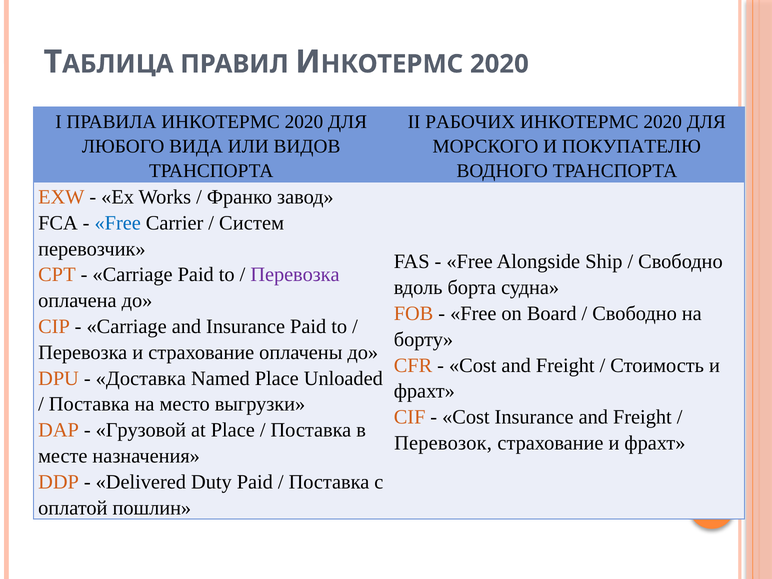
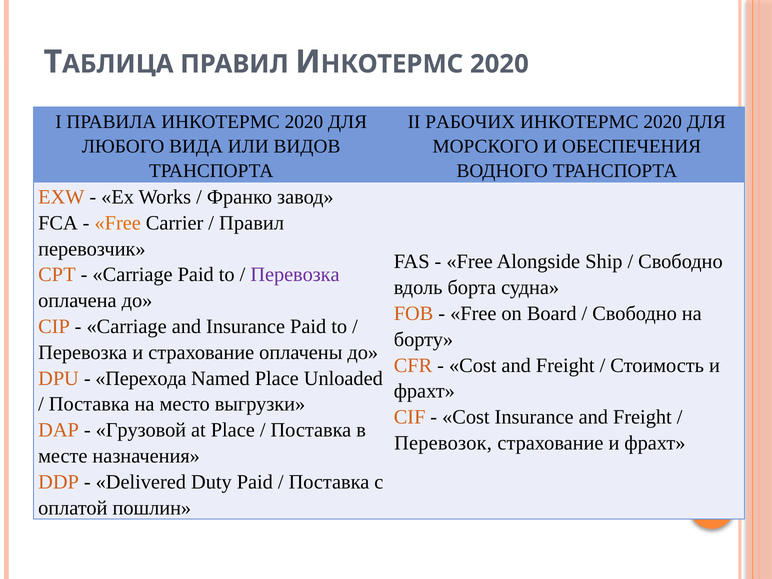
ПОКУПАТЕЛЮ: ПОКУПАТЕЛЮ -> ОБЕСПЕЧЕНИЯ (632, 146)
Free colour: blue -> orange (118, 223)
Систем: Систем -> Правил (252, 223)
Доставка: Доставка -> Перехода (141, 378)
